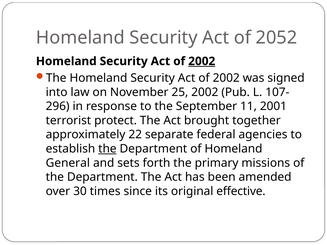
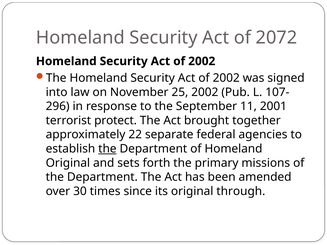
2052: 2052 -> 2072 (277, 38)
2002 underline: present -> none (202, 61)
General: General -> Original (68, 163)
effective: effective -> through (241, 191)
